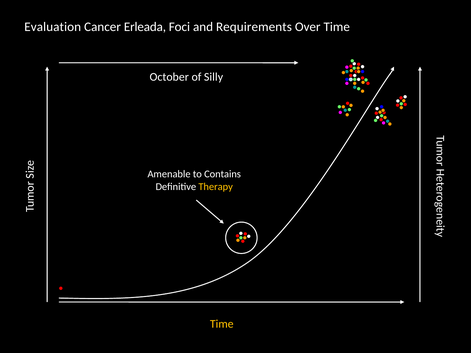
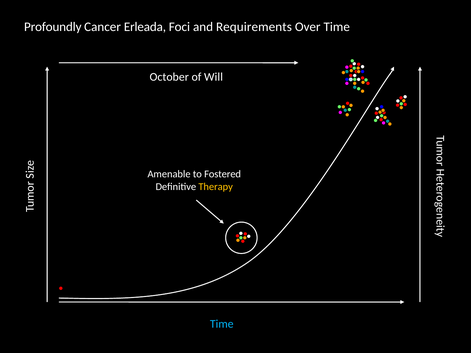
Evaluation: Evaluation -> Profoundly (53, 27)
Silly: Silly -> Will (214, 77)
Contains: Contains -> Fostered (223, 174)
Time colour: yellow -> light blue (222, 324)
